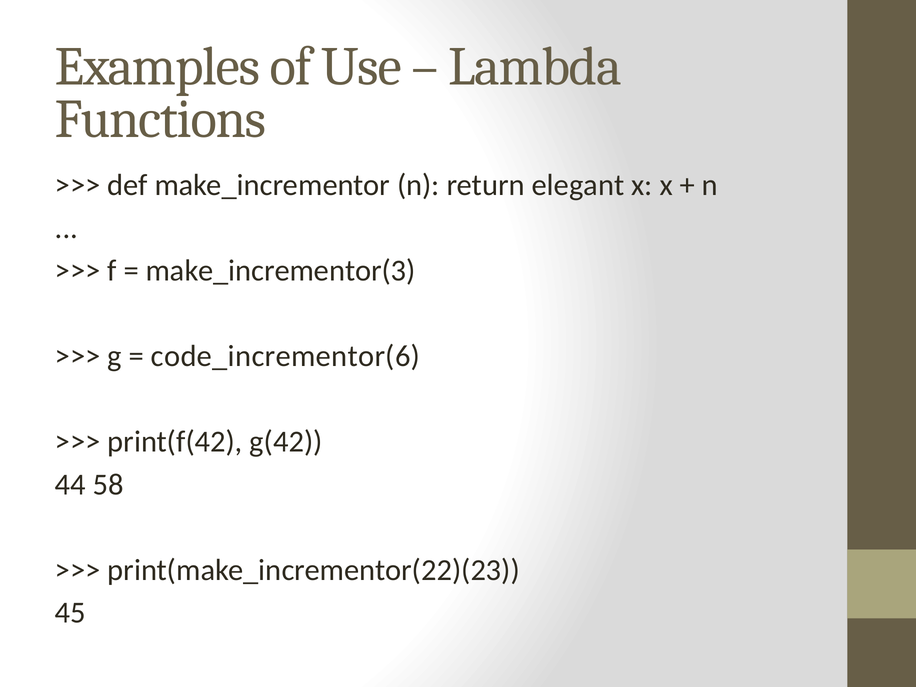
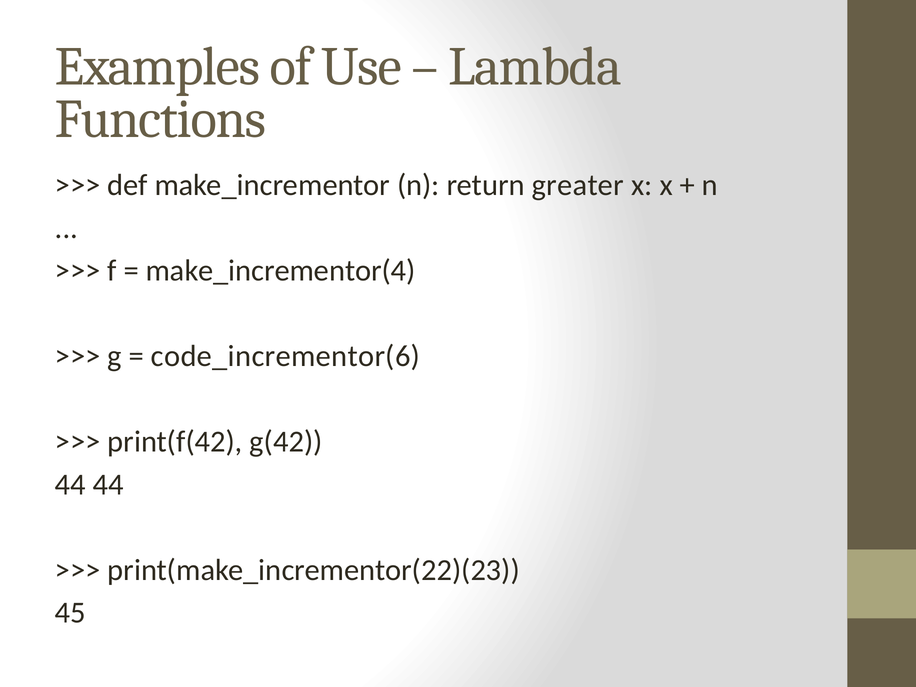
elegant: elegant -> greater (578, 185)
make_incrementor(3: make_incrementor(3 -> make_incrementor(4 (281, 271)
44 58: 58 -> 44 (108, 484)
